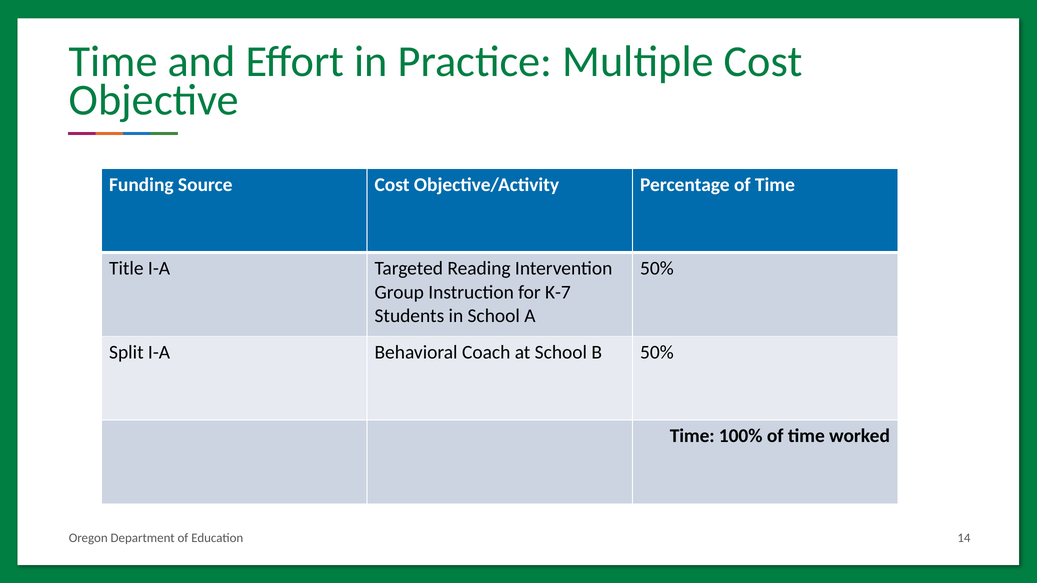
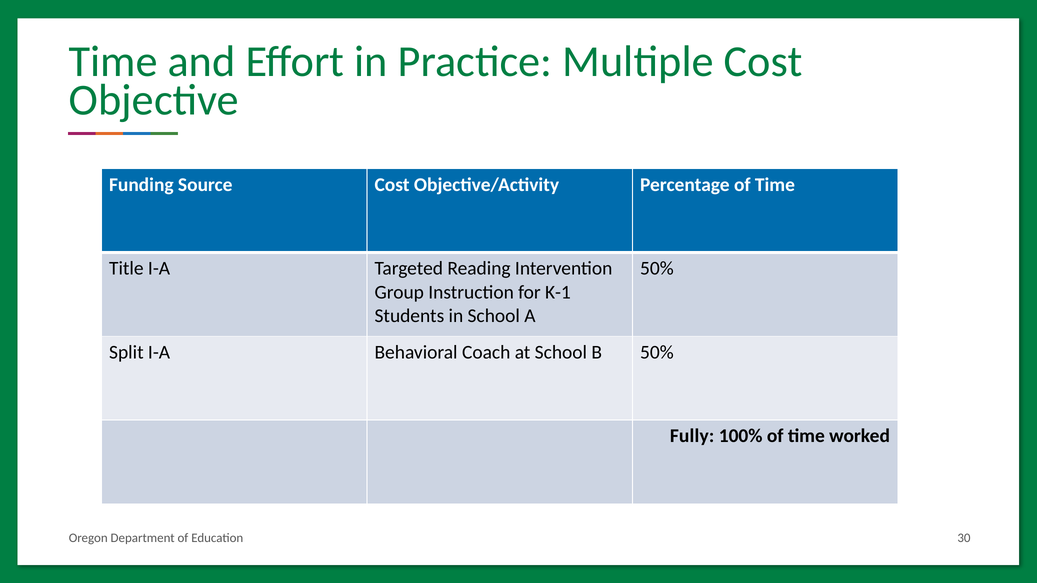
K-7: K-7 -> K-1 (558, 292)
Time: Time -> Fully (692, 436)
14: 14 -> 30 (964, 538)
